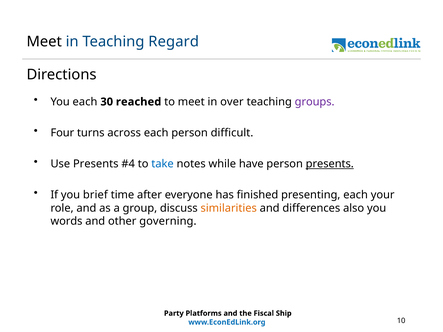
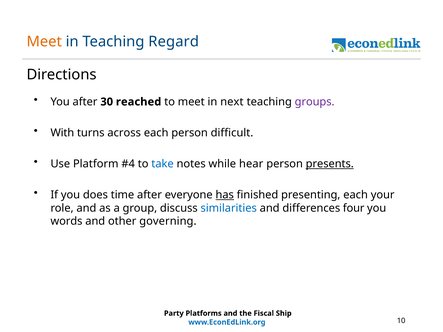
Meet colour: black -> orange (44, 42)
You each: each -> after (85, 102)
over: over -> next (232, 102)
Four: Four -> With (62, 133)
Use Presents: Presents -> Platform (96, 164)
have: have -> hear (251, 164)
brief: brief -> does (95, 195)
has underline: none -> present (225, 195)
similarities colour: orange -> blue (229, 208)
also: also -> four (354, 208)
